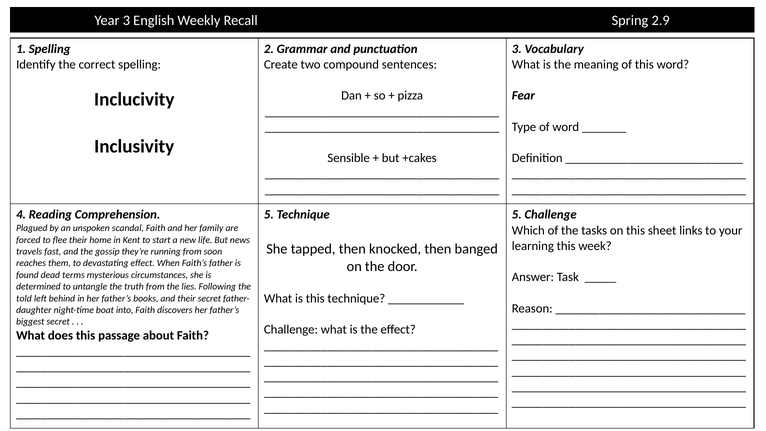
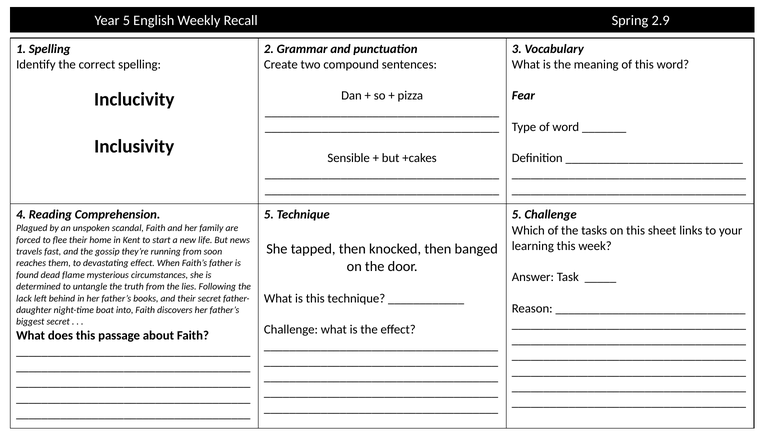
Year 3: 3 -> 5 (126, 21)
terms: terms -> flame (73, 275)
told: told -> lack (24, 298)
